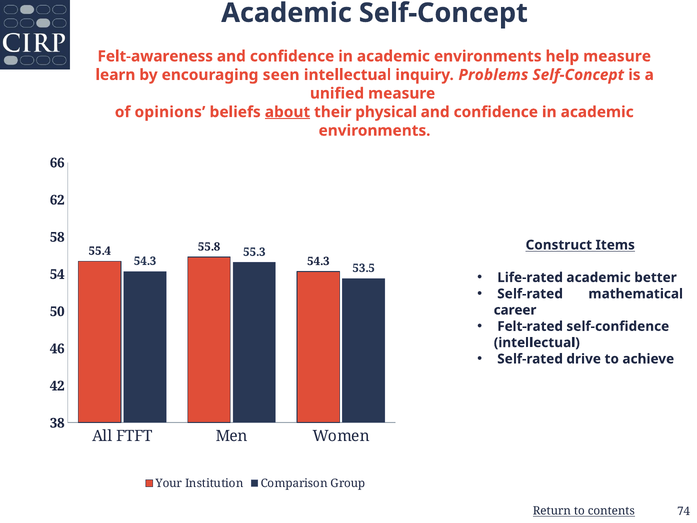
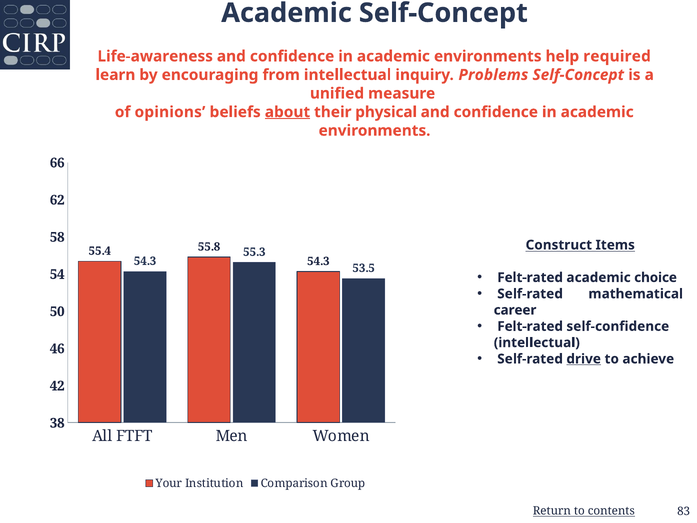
Felt-awareness: Felt-awareness -> Life-awareness (155, 56)
help measure: measure -> required (617, 56)
seen: seen -> from (281, 75)
Life-rated: Life-rated -> Felt-rated (530, 277)
better: better -> choice (656, 277)
drive underline: none -> present (584, 359)
74: 74 -> 83 (684, 511)
